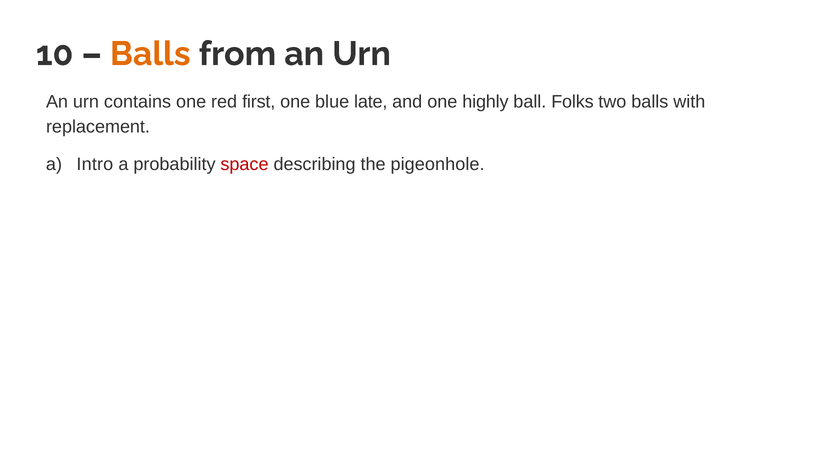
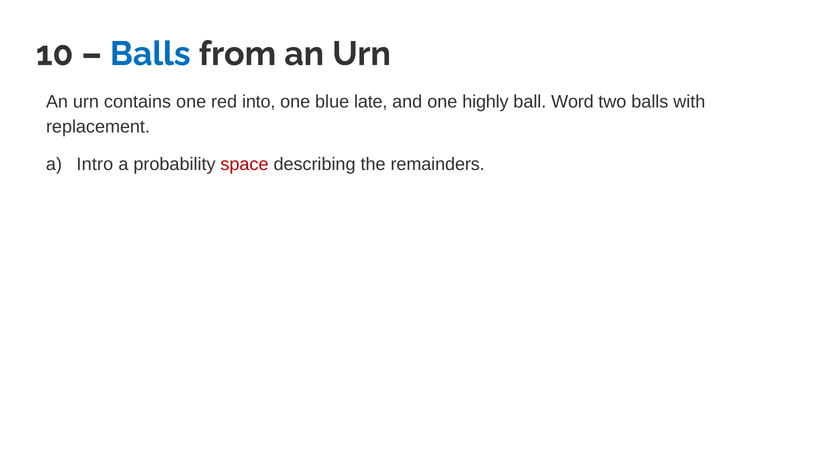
Balls colour: orange -> blue (150, 54)
first: first -> into (259, 102)
Folks: Folks -> Word (572, 102)
pigeonhole: pigeonhole -> remainders (438, 164)
